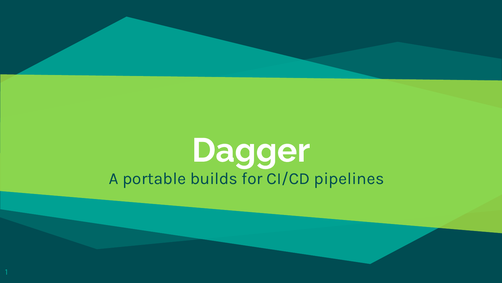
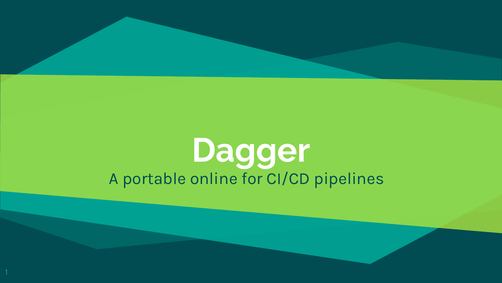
builds: builds -> online (214, 178)
